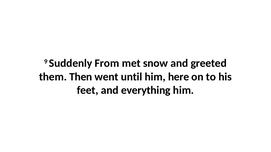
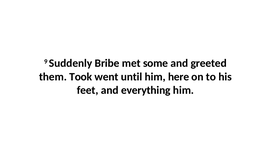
From: From -> Bribe (107, 63)
snow: snow -> some (156, 63)
Then: Then -> Took (81, 77)
